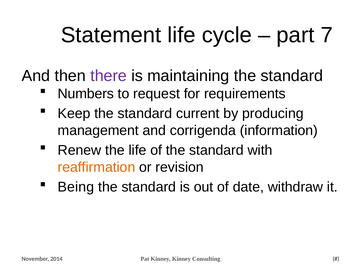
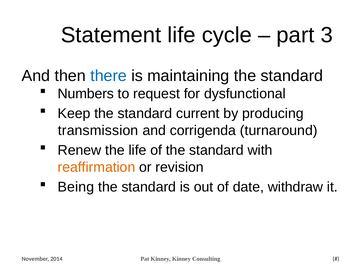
7: 7 -> 3 (327, 35)
there colour: purple -> blue (109, 76)
requirements: requirements -> dysfunctional (245, 94)
management: management -> transmission (98, 130)
information: information -> turnaround (279, 130)
